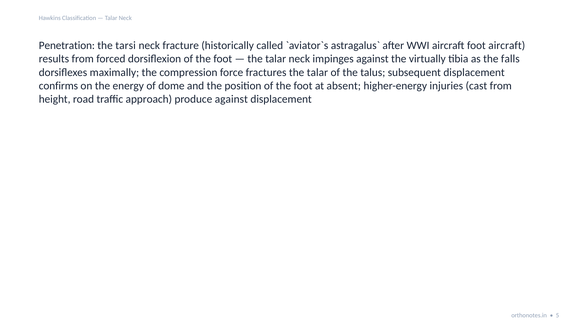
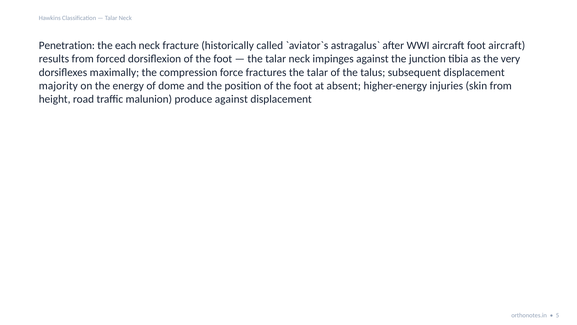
tarsi: tarsi -> each (126, 45)
virtually: virtually -> junction (427, 59)
falls: falls -> very (510, 59)
confirms: confirms -> majority (58, 86)
cast: cast -> skin (476, 86)
approach: approach -> malunion (149, 99)
